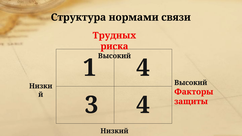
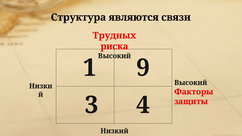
нормами: нормами -> являются (134, 17)
1 4: 4 -> 9 (143, 68)
